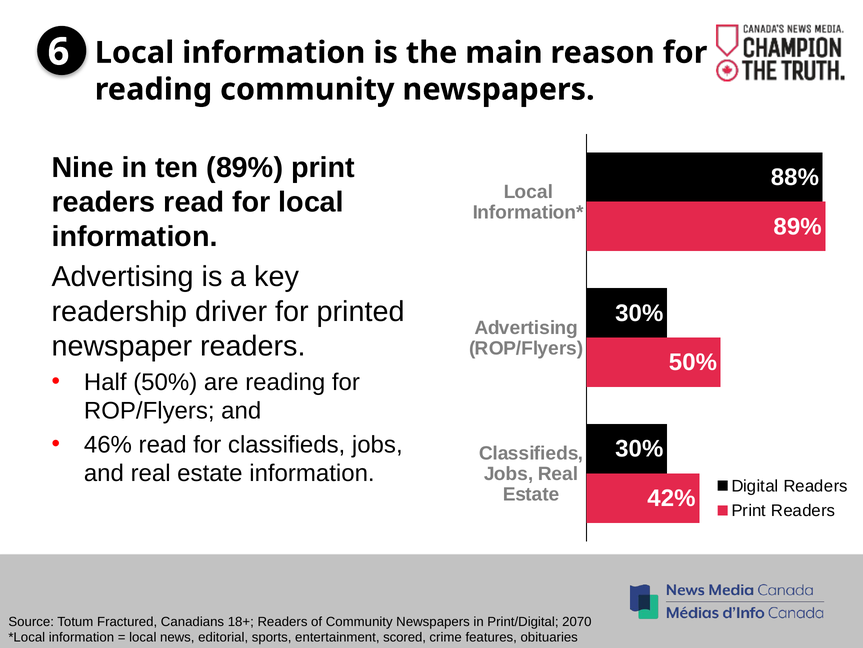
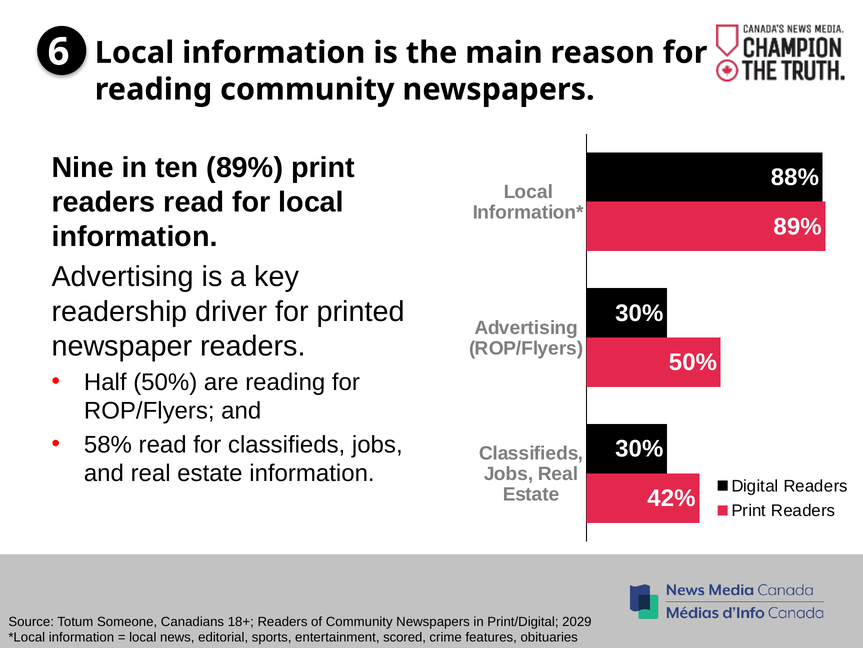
46%: 46% -> 58% (108, 444)
Fractured: Fractured -> Someone (127, 621)
2070: 2070 -> 2029 (577, 621)
